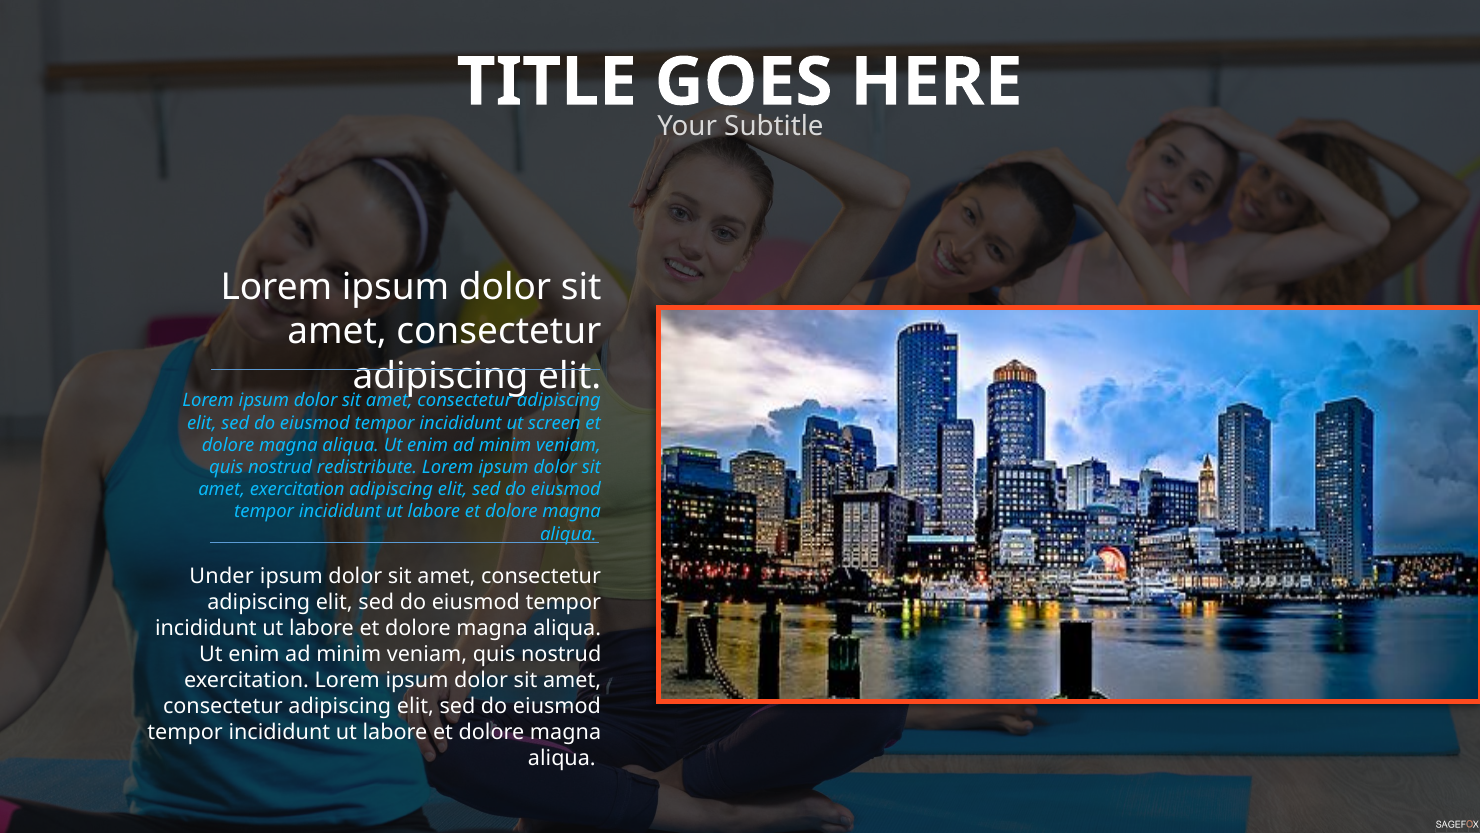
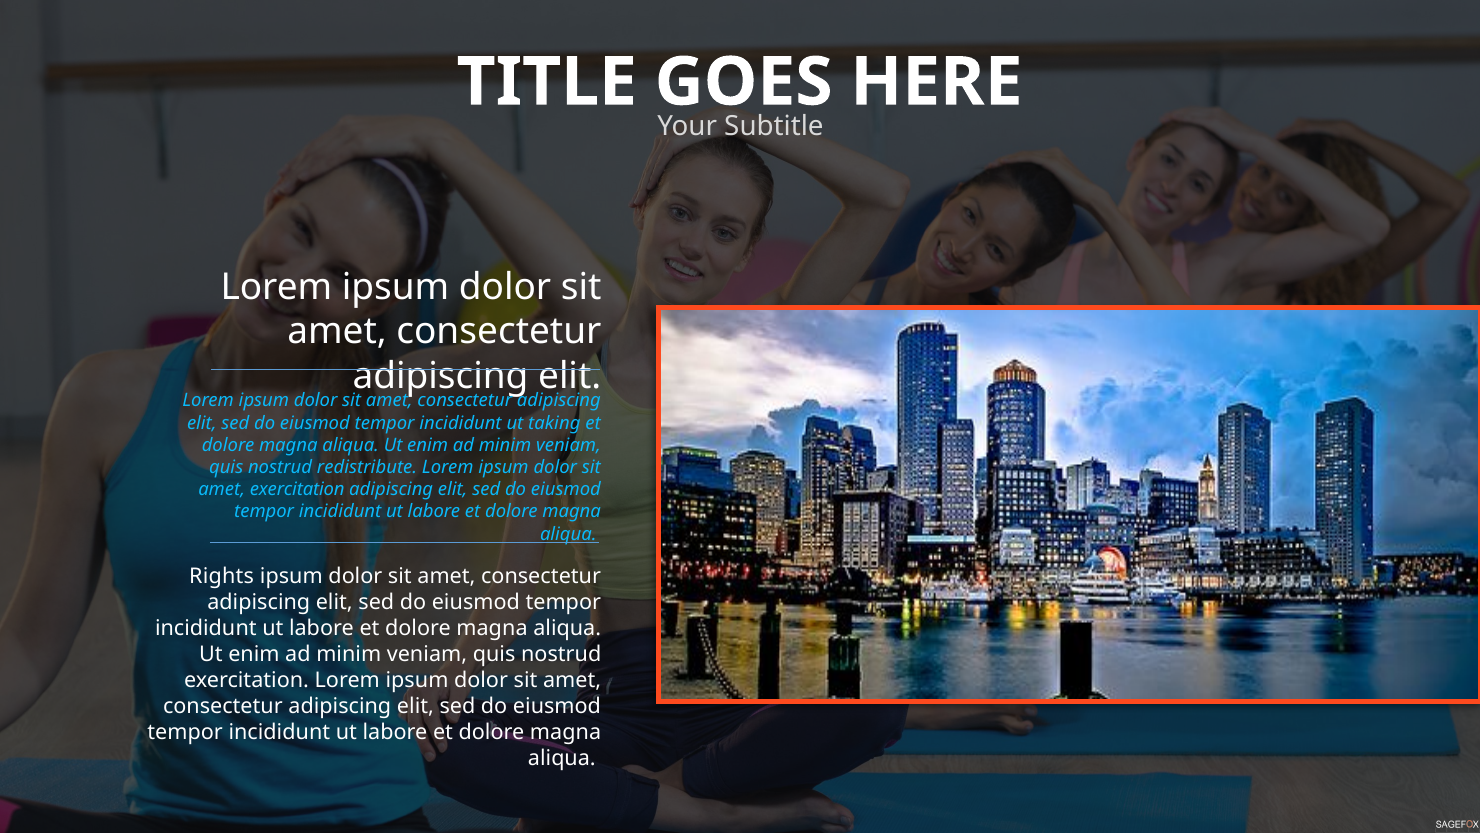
screen: screen -> taking (554, 423)
Under: Under -> Rights (222, 576)
